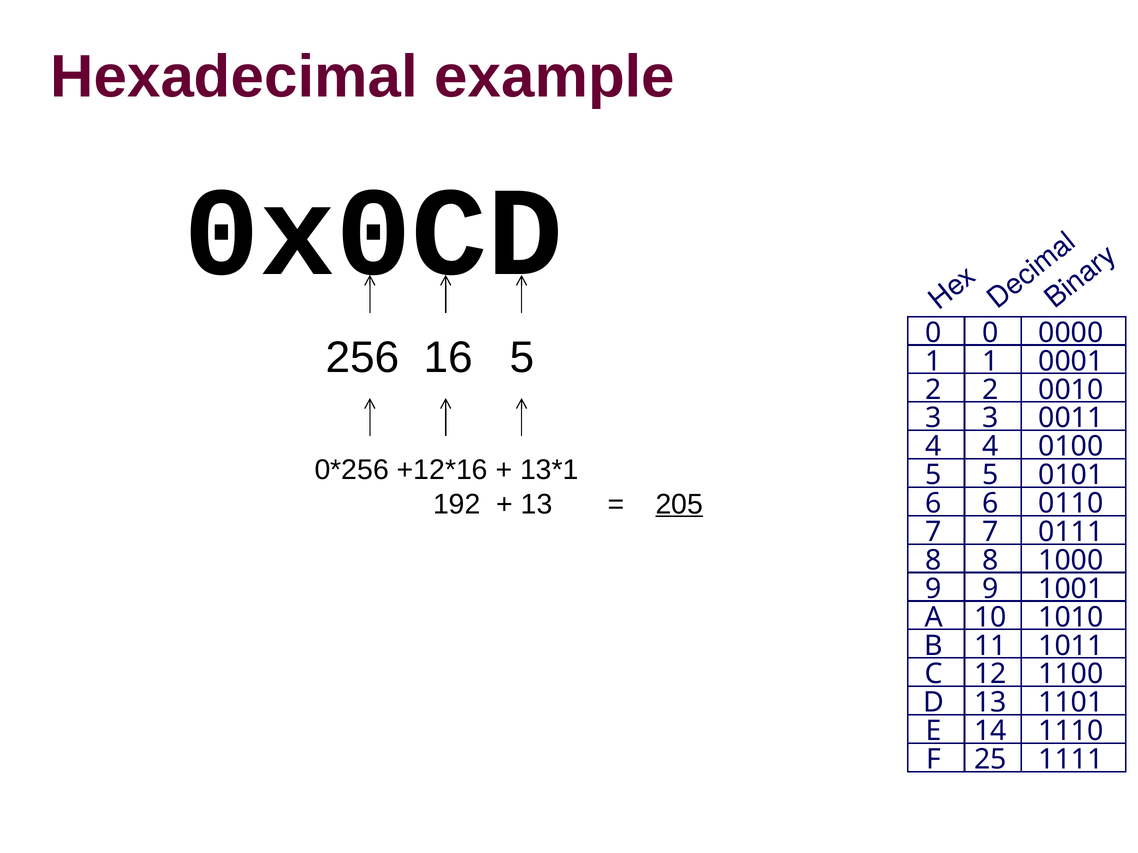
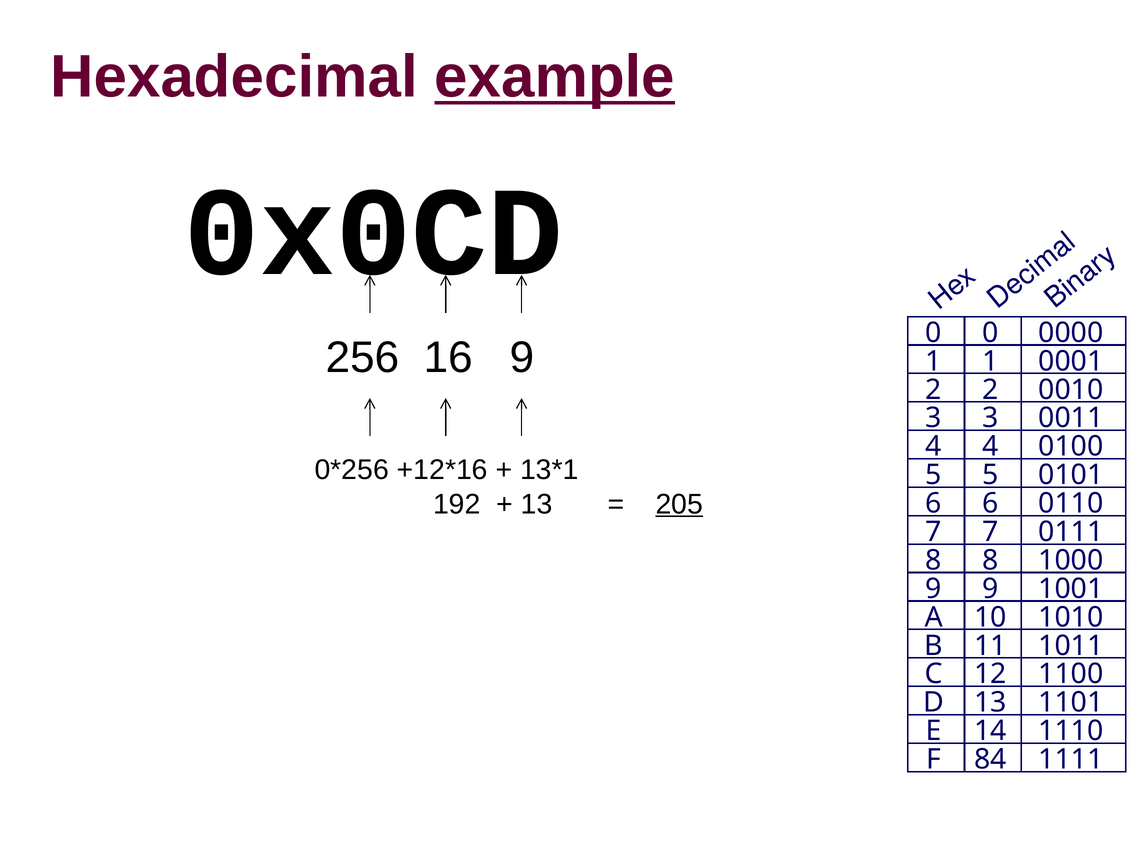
example underline: none -> present (555, 77)
16 5: 5 -> 9 (522, 358)
25: 25 -> 84 (990, 760)
